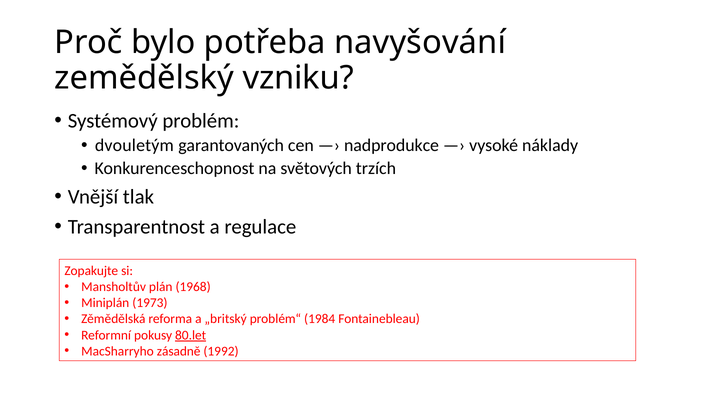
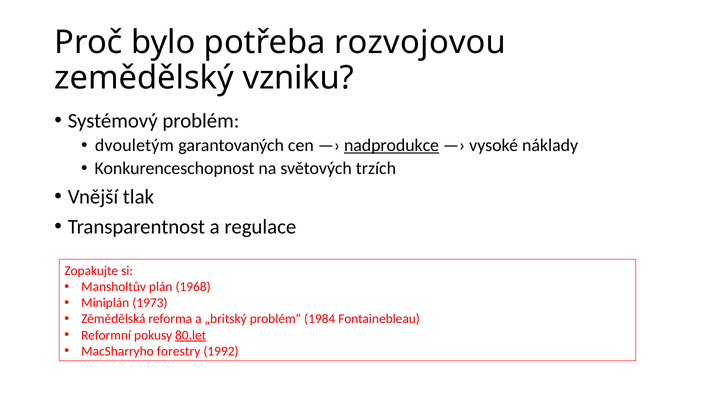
navyšování: navyšování -> rozvojovou (420, 42)
nadprodukce underline: none -> present (392, 145)
zásadně: zásadně -> forestry (179, 351)
